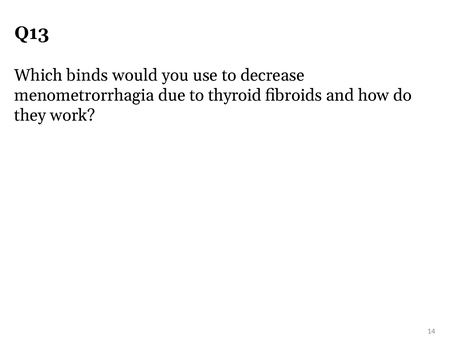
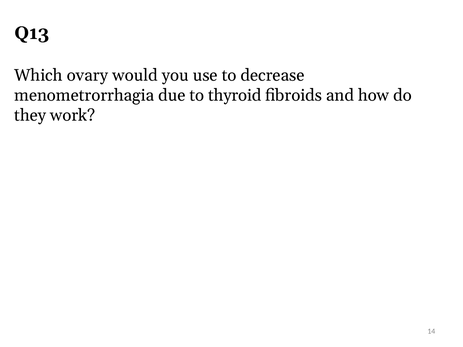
binds: binds -> ovary (87, 75)
